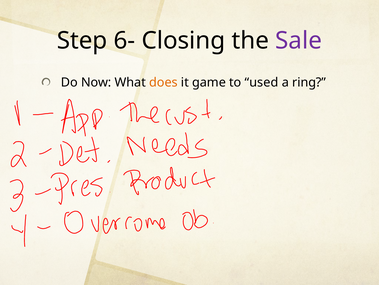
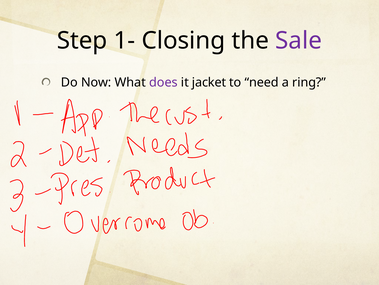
6-: 6- -> 1- (124, 41)
does colour: orange -> purple (163, 82)
game: game -> jacket (209, 82)
used: used -> need (262, 82)
